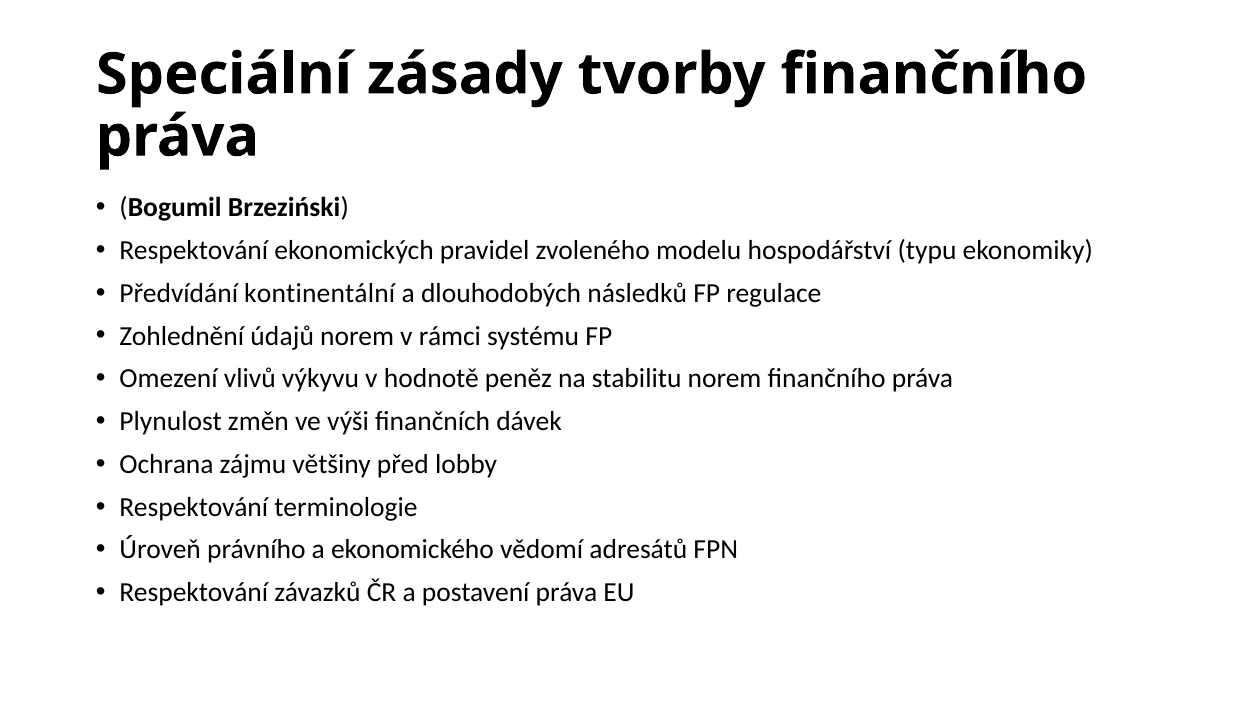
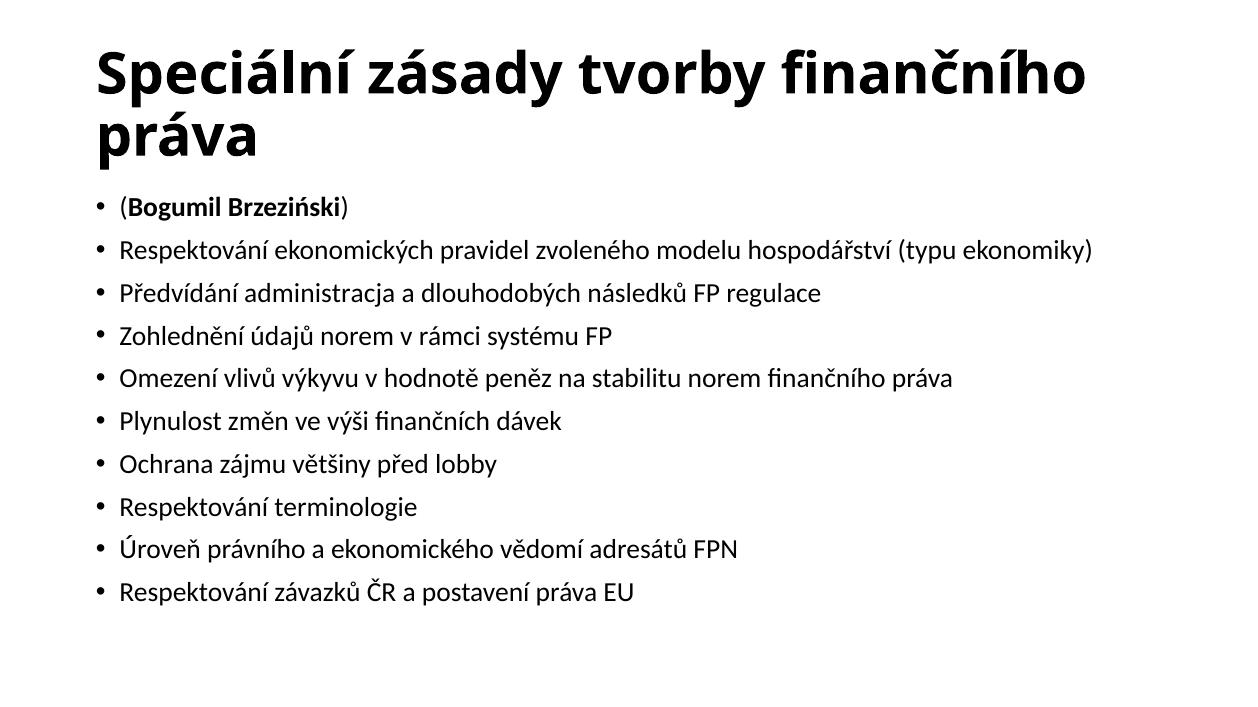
kontinentální: kontinentální -> administracja (320, 293)
